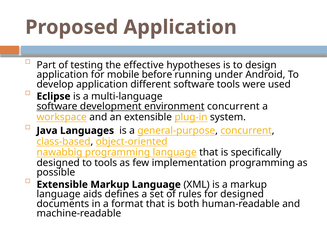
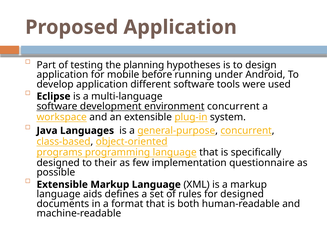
effective: effective -> planning (144, 65)
nawabbig: nawabbig -> programs (59, 153)
to tools: tools -> their (106, 163)
implementation programming: programming -> questionnaire (262, 163)
